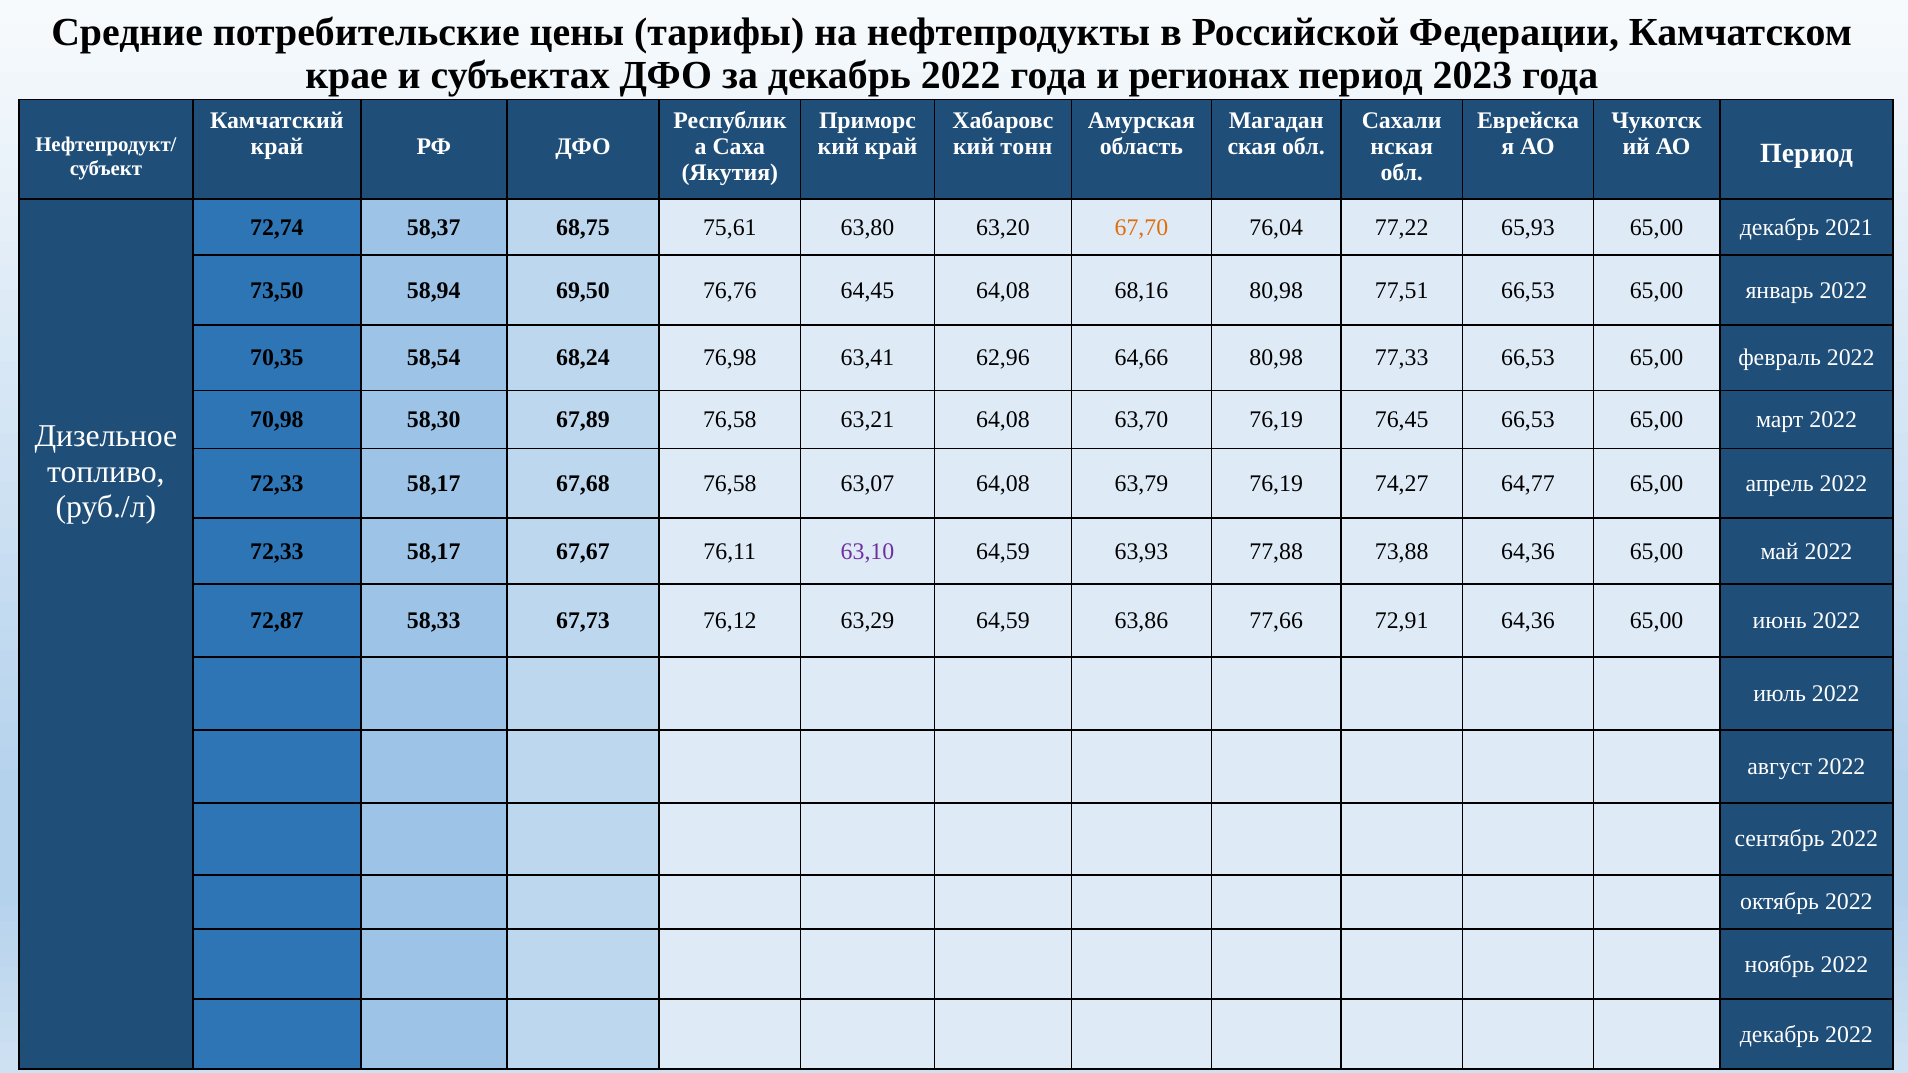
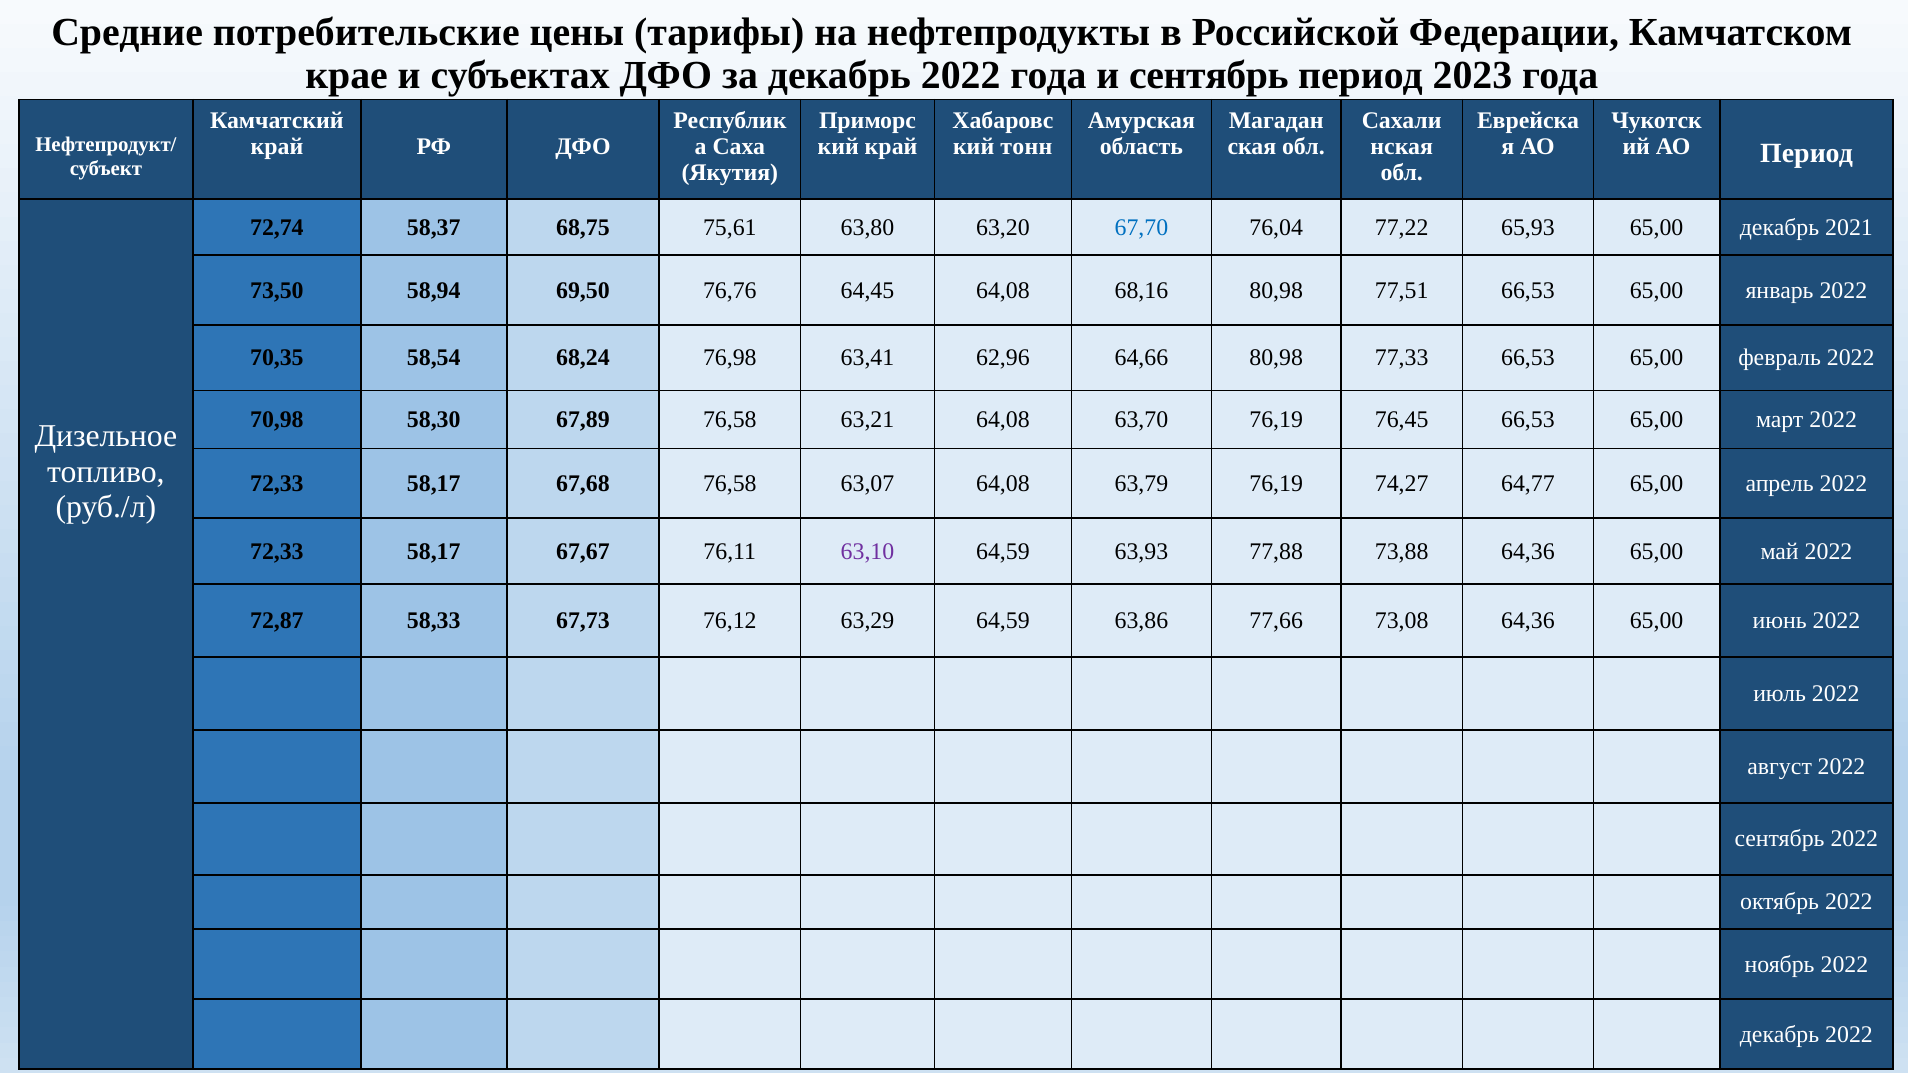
и регионах: регионах -> сентябрь (1209, 75)
67,70 colour: orange -> blue (1141, 227)
72,91: 72,91 -> 73,08 (1402, 621)
